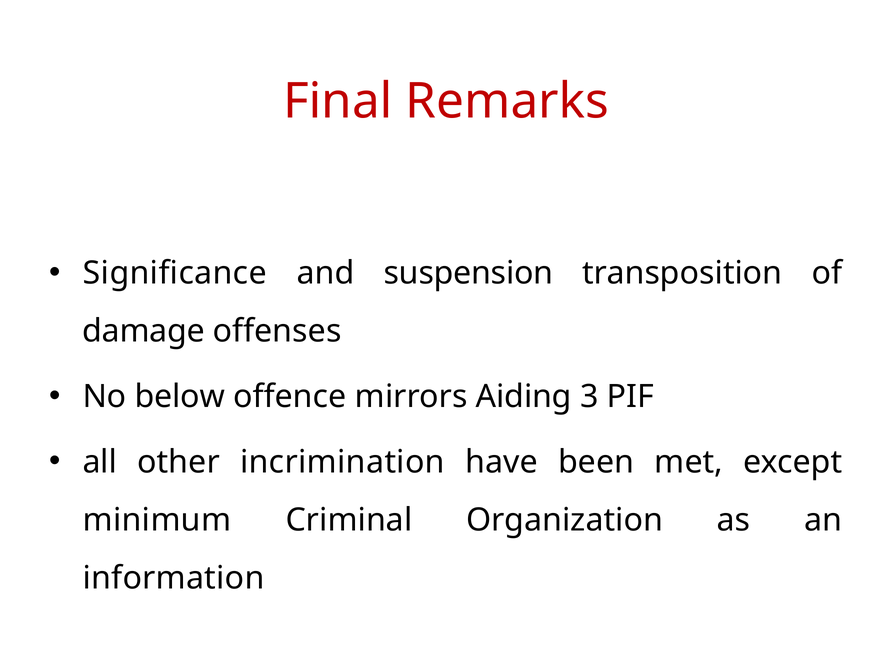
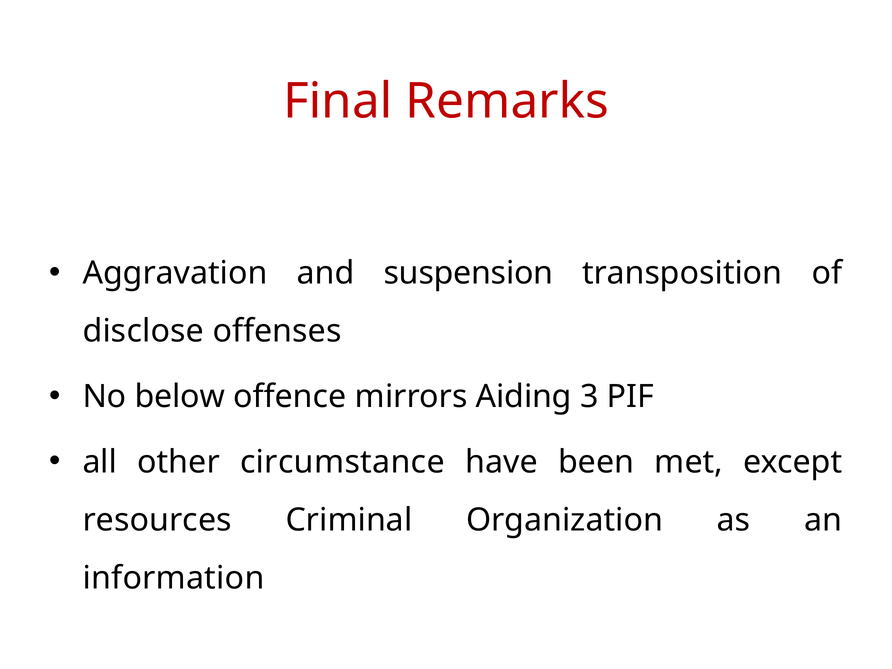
Significance: Significance -> Aggravation (175, 273)
damage: damage -> disclose (143, 331)
incrimination: incrimination -> circumstance (342, 462)
minimum: minimum -> resources (157, 520)
